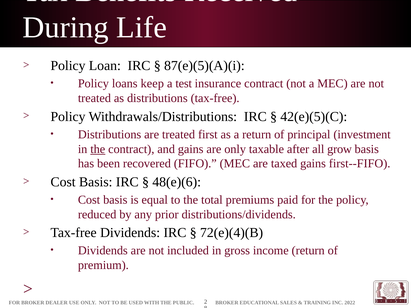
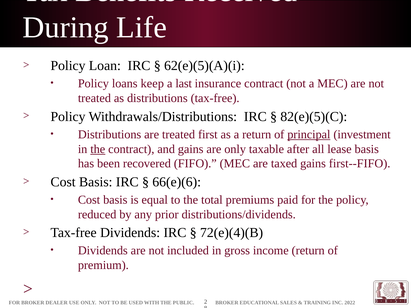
87(e)(5)(A)(i: 87(e)(5)(A)(i -> 62(e)(5)(A)(i (204, 66)
test: test -> last (184, 84)
42(e)(5)(C: 42(e)(5)(C -> 82(e)(5)(C (314, 117)
principal underline: none -> present (309, 135)
grow: grow -> lease (339, 149)
48(e)(6: 48(e)(6 -> 66(e)(6 (177, 182)
